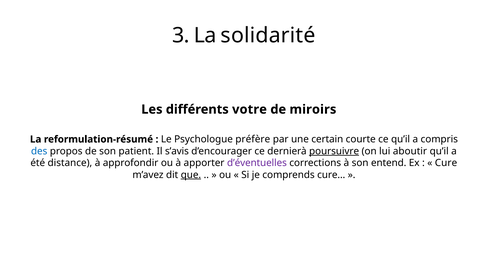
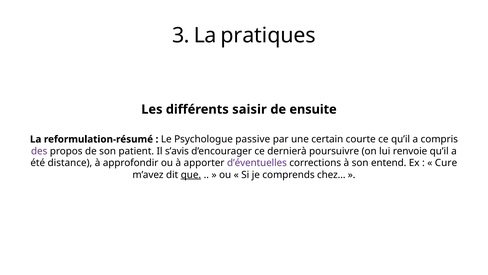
solidarité: solidarité -> pratiques (268, 35)
votre: votre -> saisir (249, 109)
miroirs: miroirs -> ensuite (313, 109)
préfère: préfère -> passive (253, 139)
des colour: blue -> purple (39, 151)
poursuivre underline: present -> none (334, 151)
aboutir: aboutir -> renvoie (410, 151)
cure…: cure… -> chez… (331, 175)
